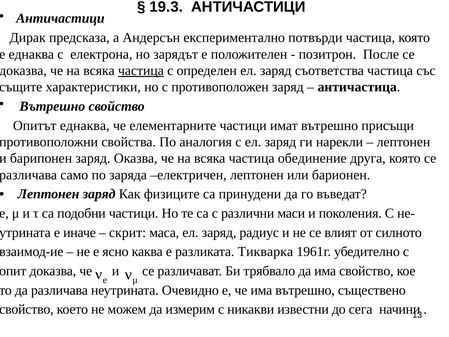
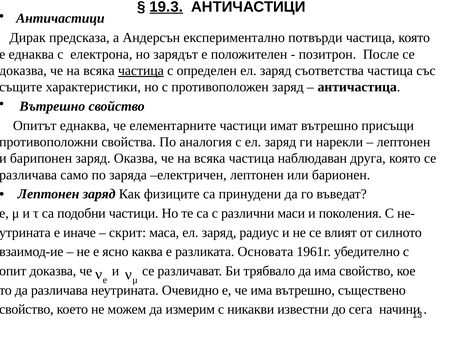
19.3 underline: none -> present (166, 7)
обединение: обединение -> наблюдаван (312, 158)
Тикварка: Тикварка -> Основата (265, 252)
